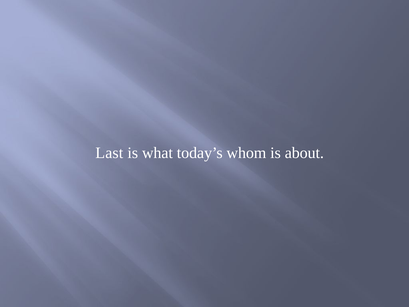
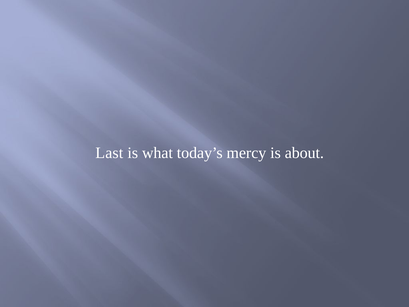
whom: whom -> mercy (246, 153)
